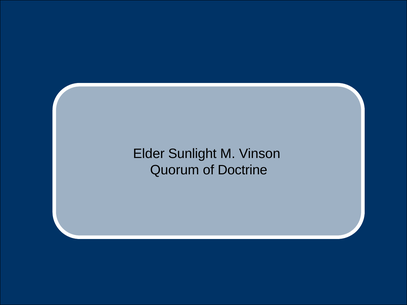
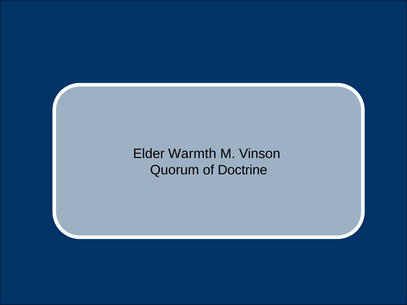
Sunlight: Sunlight -> Warmth (192, 154)
